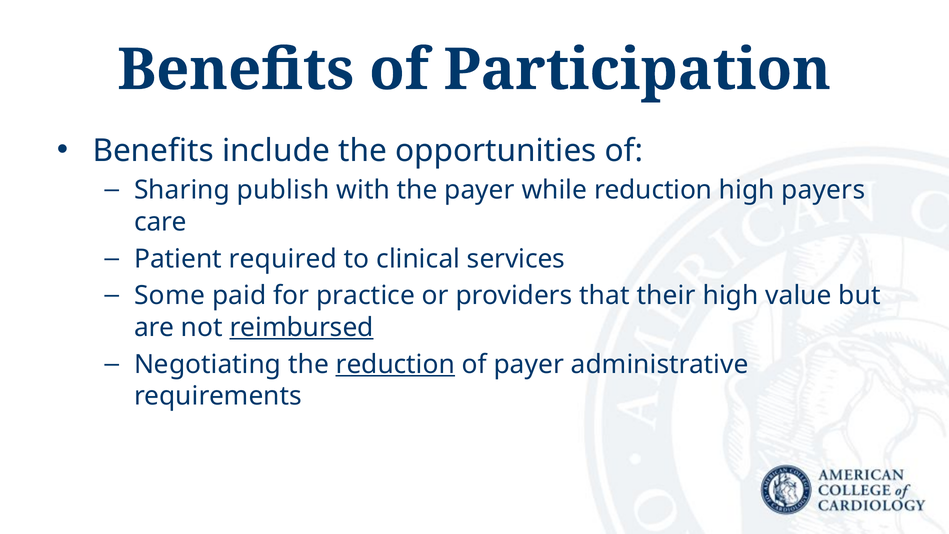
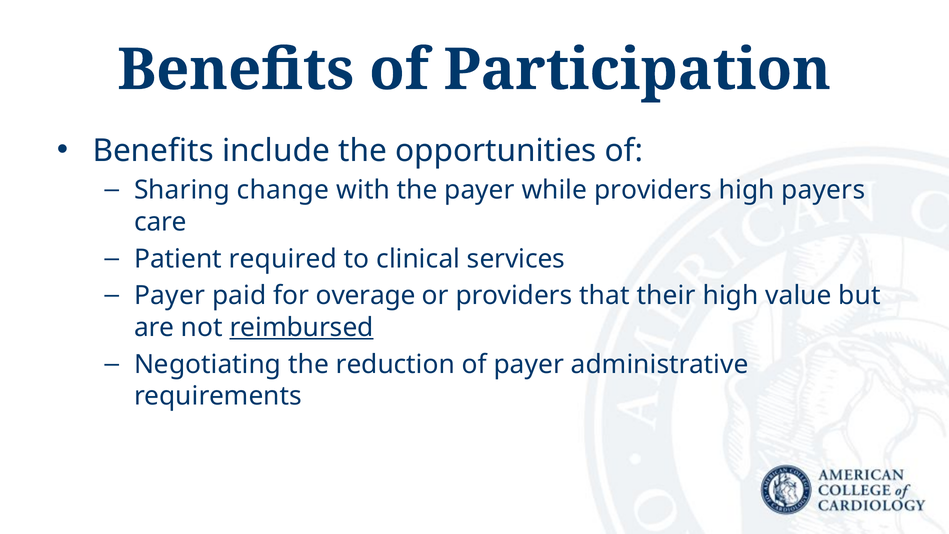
publish: publish -> change (283, 190)
while reduction: reduction -> providers (653, 190)
Some: Some -> Payer (170, 296)
practice: practice -> overage (366, 296)
reduction underline: present -> none (395, 364)
